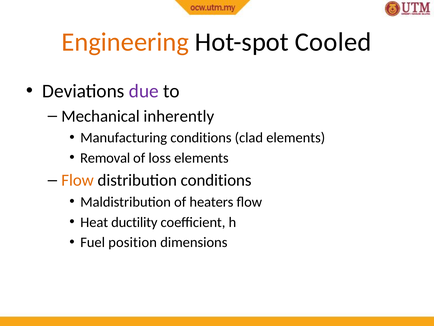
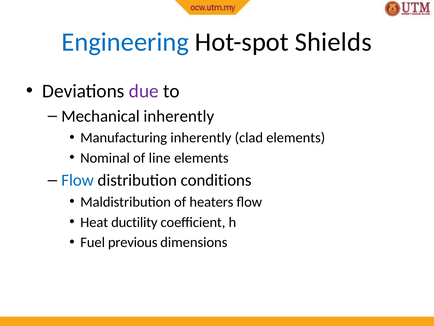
Engineering colour: orange -> blue (125, 42)
Cooled: Cooled -> Shields (333, 42)
Manufacturing conditions: conditions -> inherently (201, 138)
Removal: Removal -> Nominal (105, 158)
loss: loss -> line (160, 158)
Flow colour: orange -> blue (78, 180)
position: position -> previous (133, 242)
